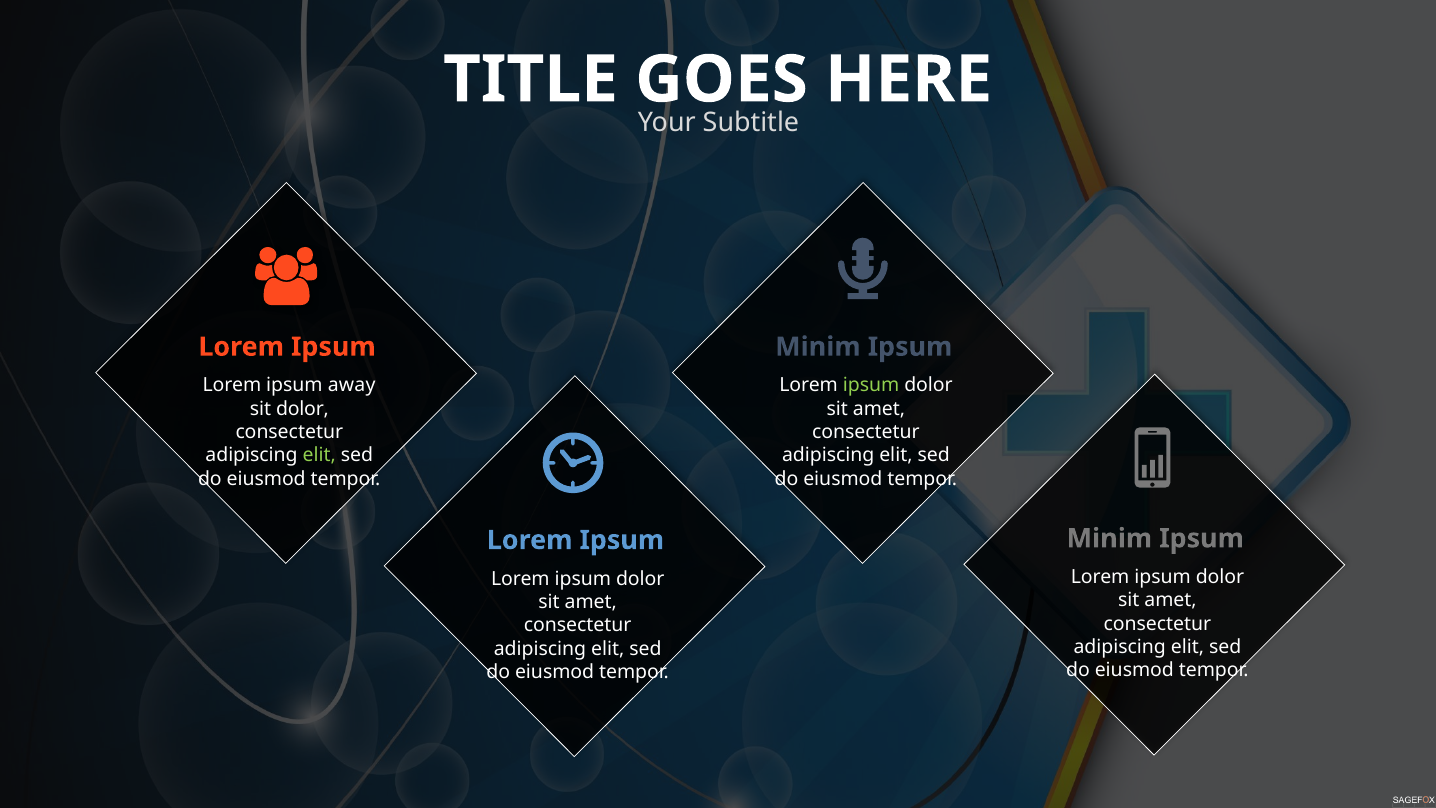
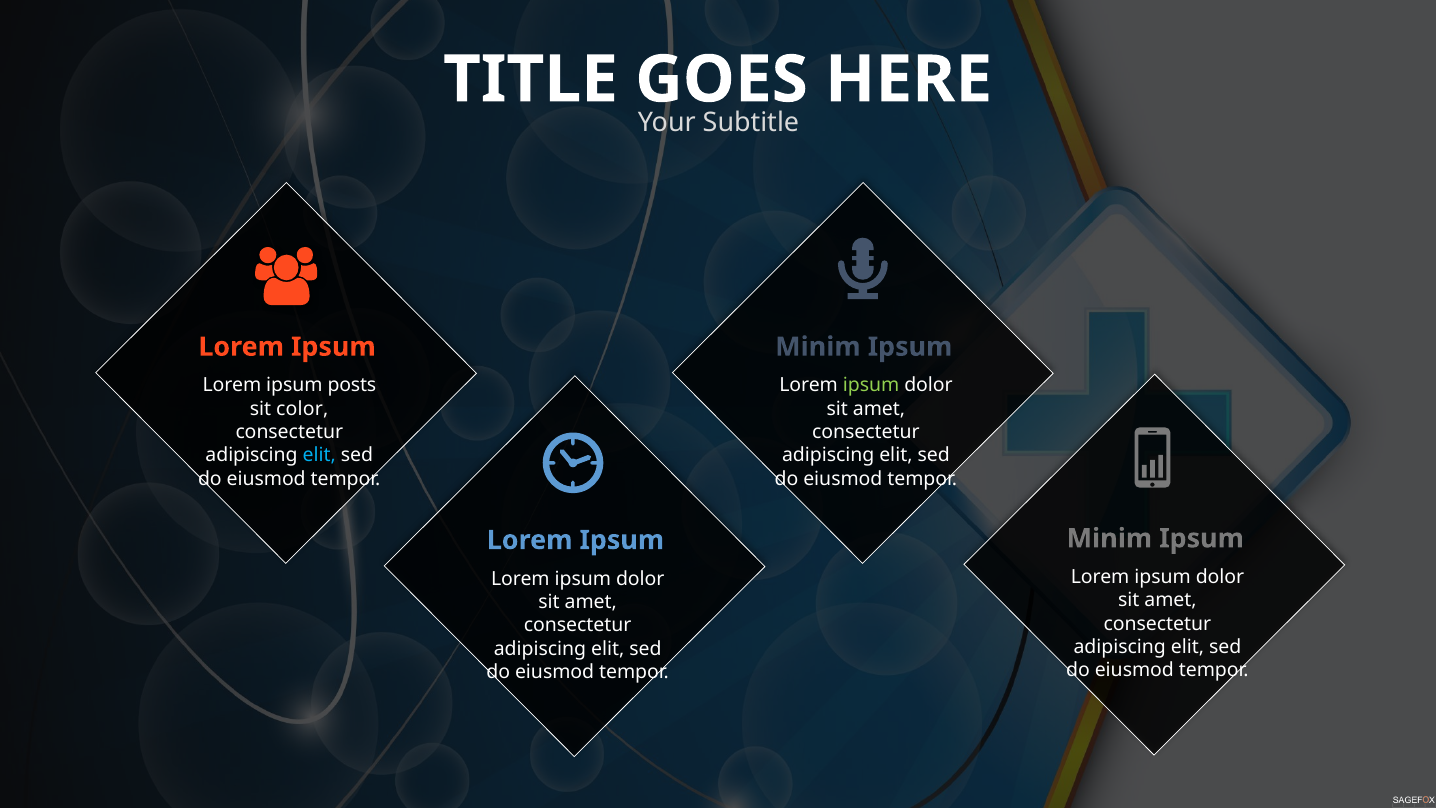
away: away -> posts (352, 385)
sit dolor: dolor -> color (302, 409)
elit colour: light green -> light blue (319, 455)
